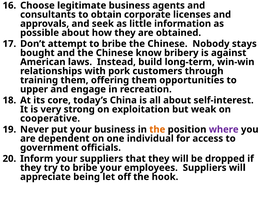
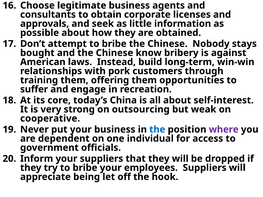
upper: upper -> suffer (34, 89)
exploitation: exploitation -> outsourcing (141, 109)
the colour: orange -> blue (157, 130)
